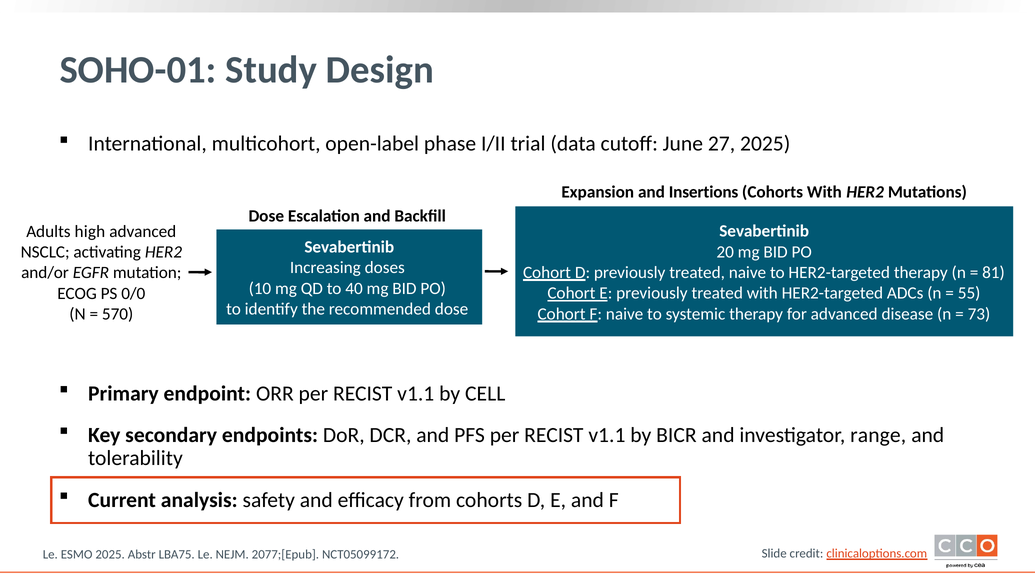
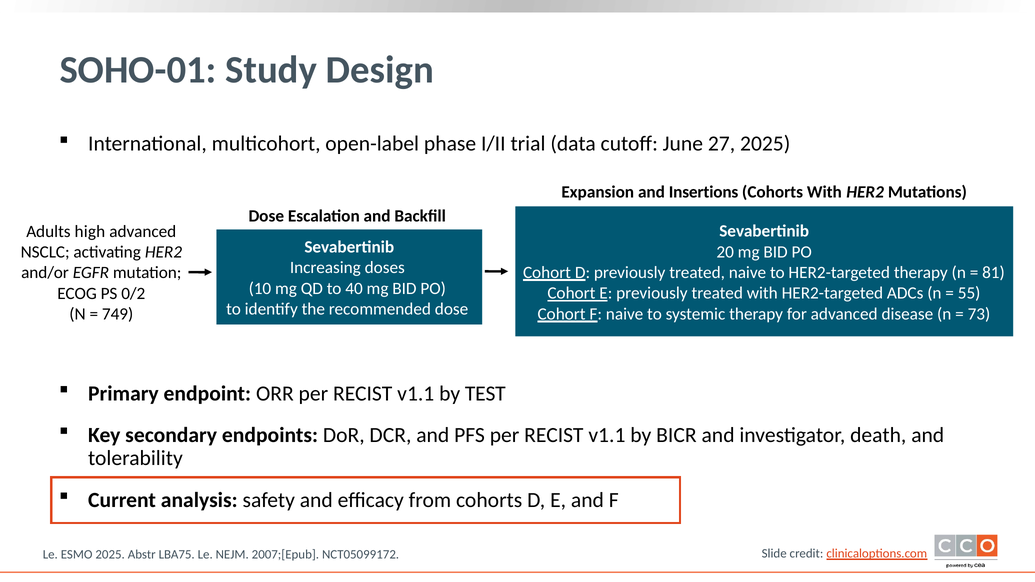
0/0: 0/0 -> 0/2 (133, 294)
570: 570 -> 749 (118, 314)
CELL: CELL -> TEST (485, 394)
range: range -> death (878, 435)
2077;[Epub: 2077;[Epub -> 2007;[Epub (285, 555)
